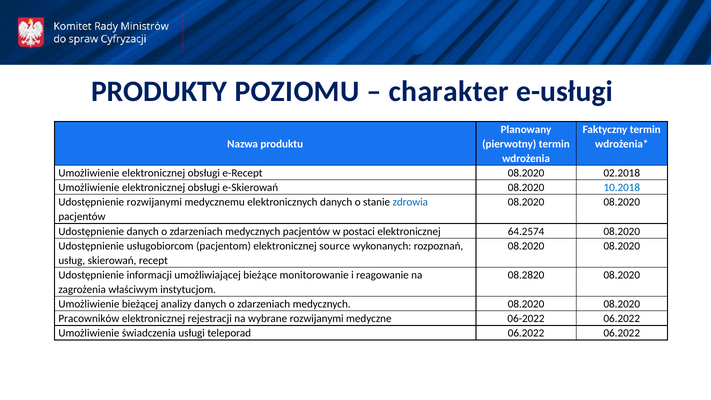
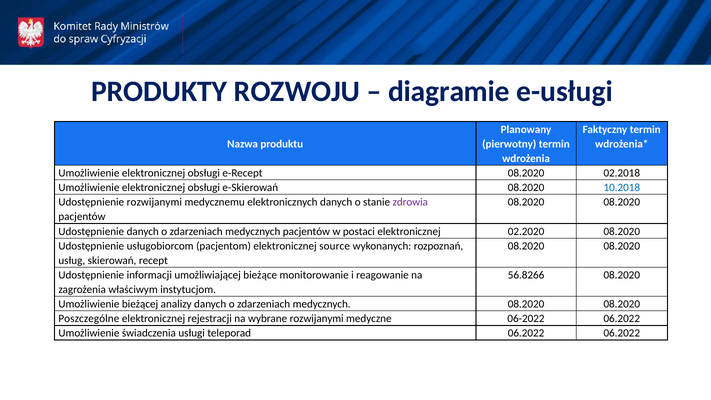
POZIOMU: POZIOMU -> ROZWOJU (297, 92)
charakter: charakter -> diagramie (449, 92)
zdrowia colour: blue -> purple (410, 202)
64.2574: 64.2574 -> 02.2020 (526, 231)
08.2820: 08.2820 -> 56.8266 (526, 275)
Pracowników: Pracowników -> Poszczególne (89, 319)
